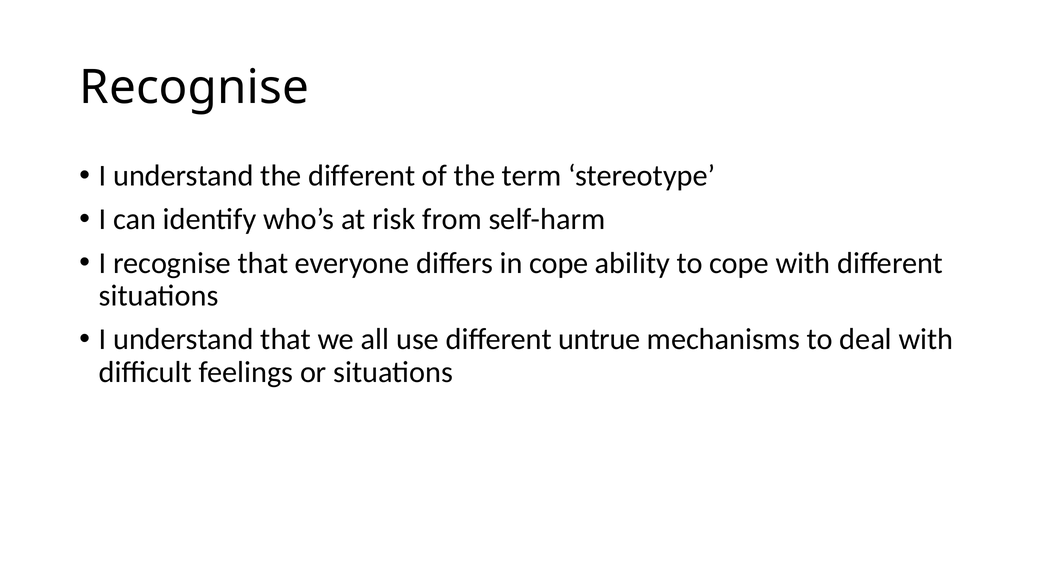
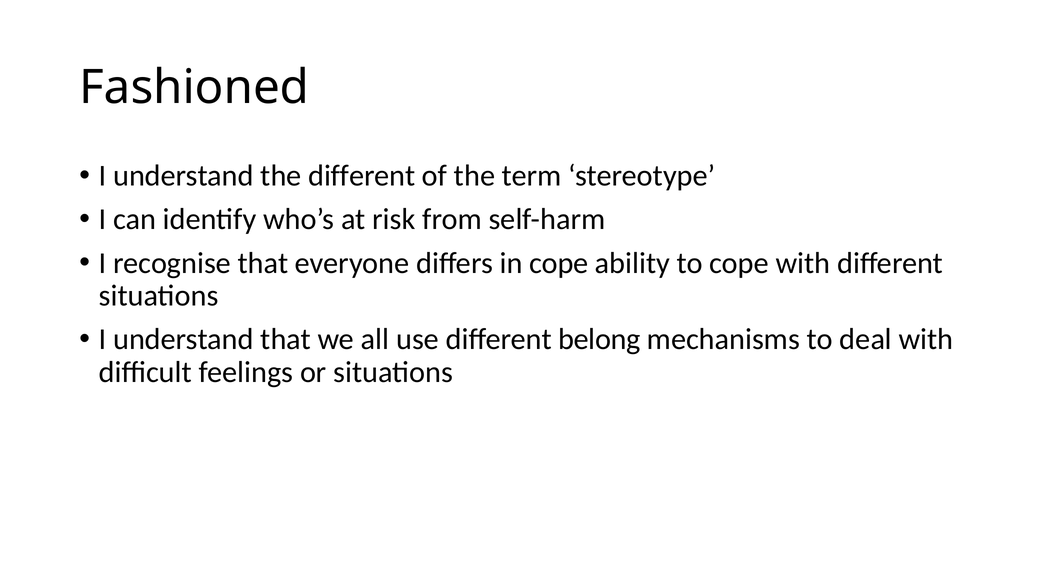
Recognise: Recognise -> Fashioned (194, 87)
untrue: untrue -> belong (599, 339)
